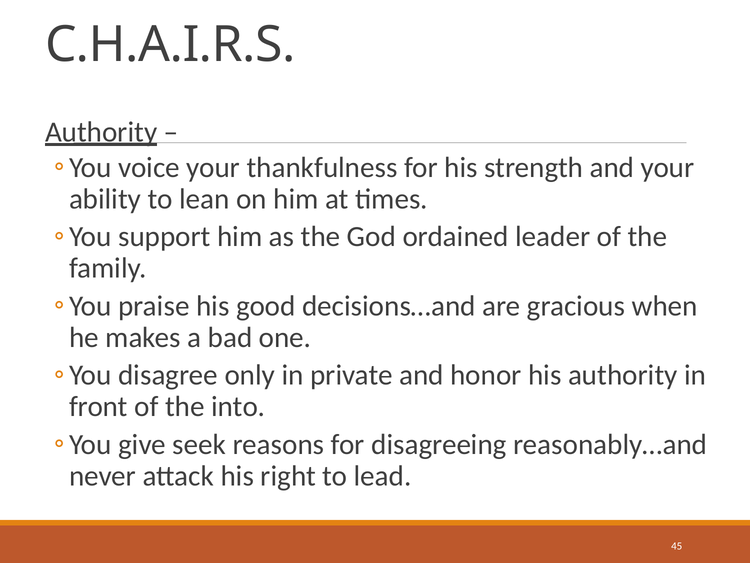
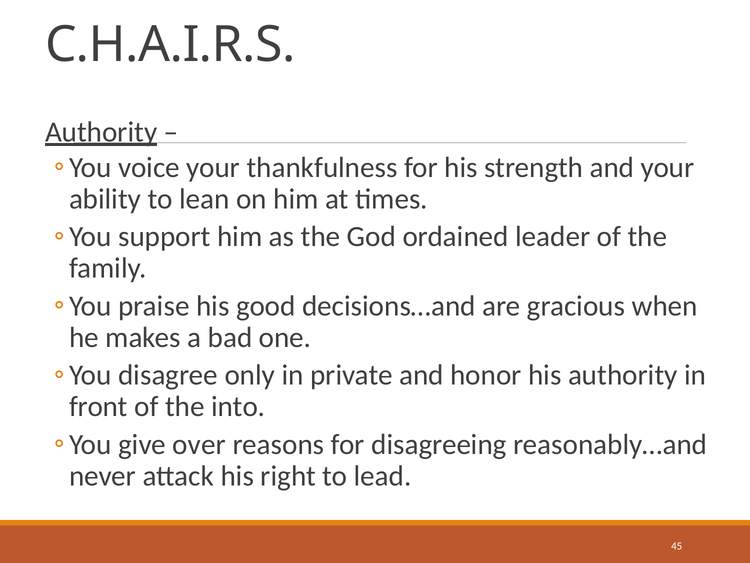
seek: seek -> over (199, 444)
